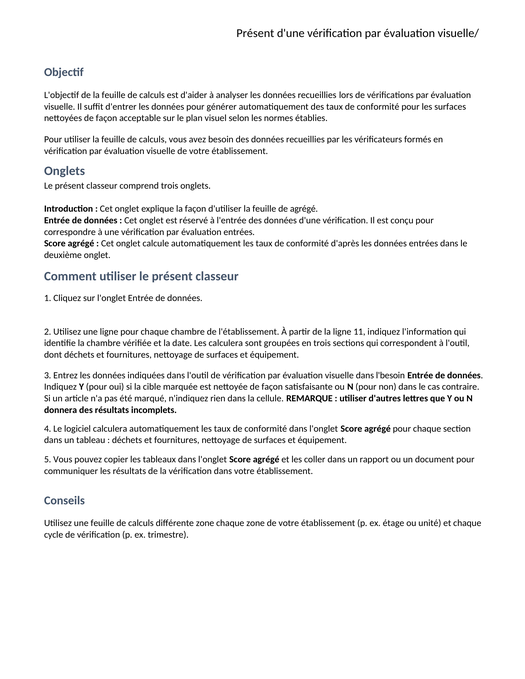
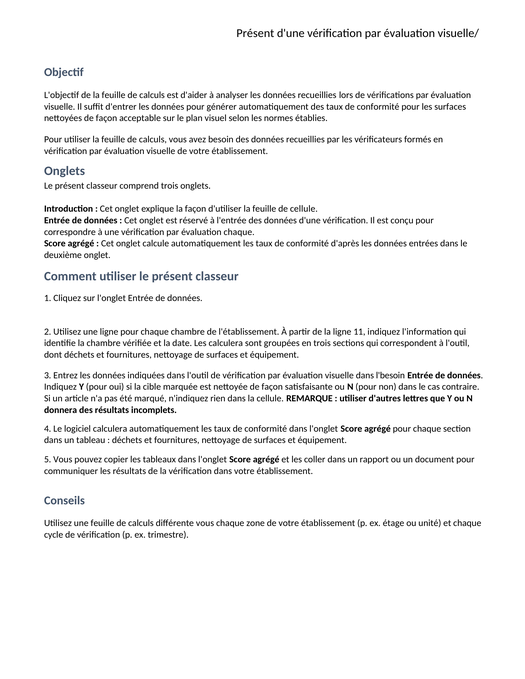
de agrégé: agrégé -> cellule (304, 209)
évaluation entrées: entrées -> chaque (239, 232)
différente zone: zone -> vous (205, 523)
